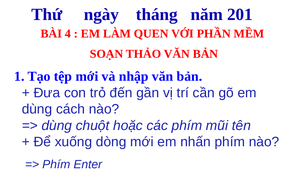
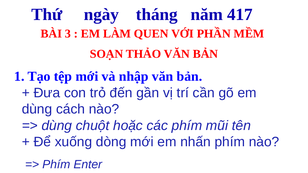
201: 201 -> 417 (240, 14)
4: 4 -> 3 (68, 34)
